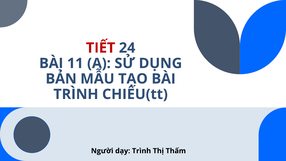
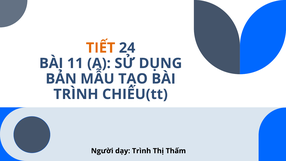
TIẾT colour: red -> orange (101, 48)
